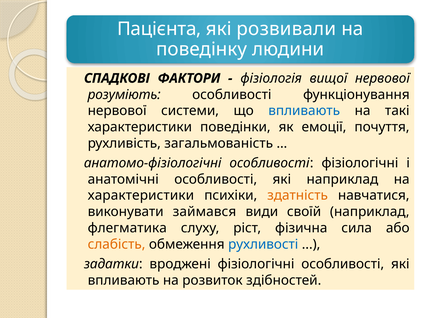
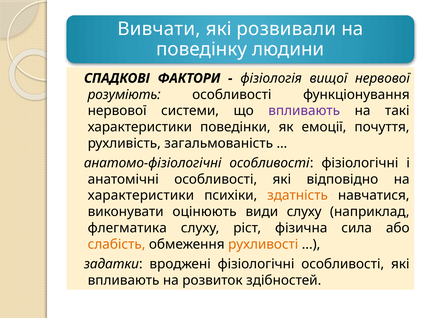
Пацієнта: Пацієнта -> Вивчати (159, 29)
впливають colour: blue -> purple (304, 111)
які наприклад: наприклад -> відповідно (342, 179)
займався: займався -> оцінюють (205, 212)
види своїй: своїй -> слуху (304, 212)
рухливості colour: blue -> orange (263, 244)
